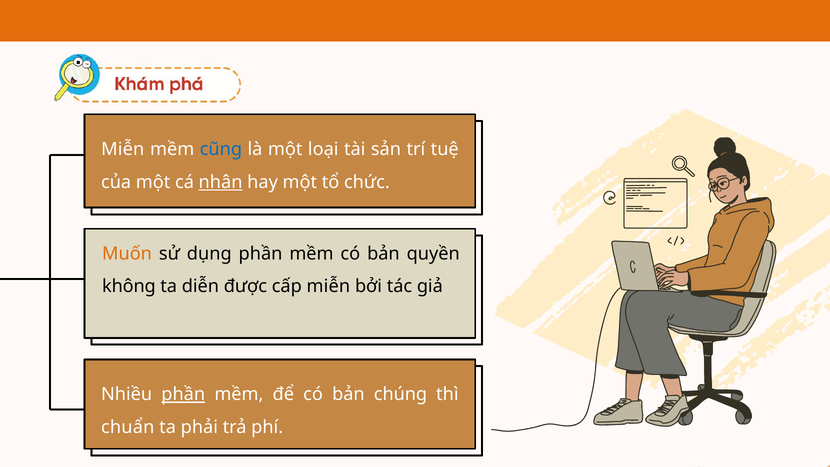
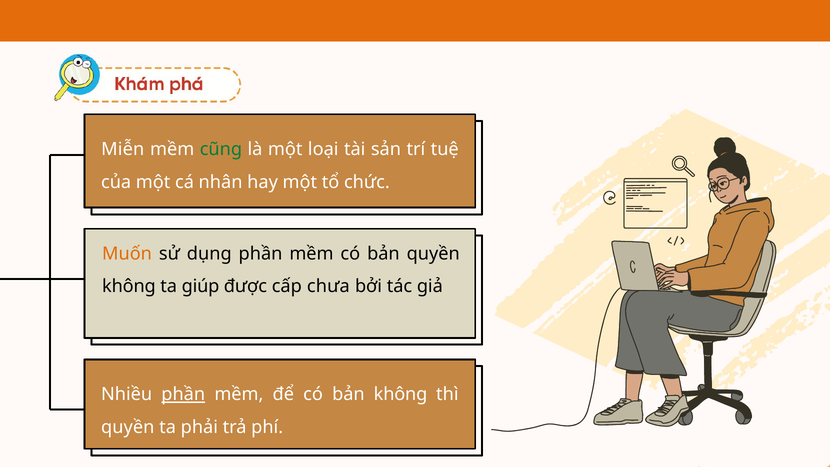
cũng colour: blue -> green (221, 149)
nhân underline: present -> none (221, 182)
diễn: diễn -> giúp (200, 286)
cấp miễn: miễn -> chưa (328, 286)
bản chúng: chúng -> không (401, 394)
chuẩn: chuẩn -> quyền (128, 427)
